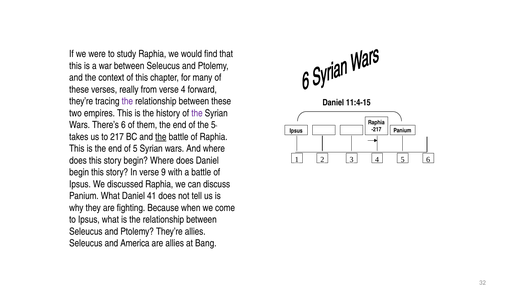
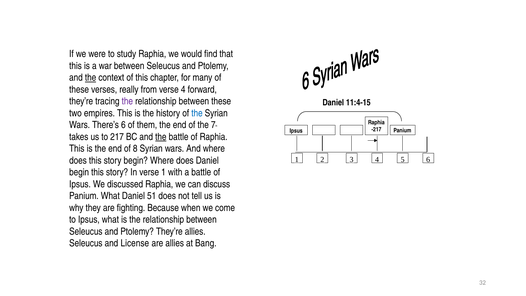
the underline: none -> present (91, 78)
the colour: purple -> blue (197, 113)
the 5: 5 -> 7 (213, 125)
of 5: 5 -> 8 (135, 149)
verse 9: 9 -> 1 (163, 172)
41: 41 -> 51 (152, 196)
America: America -> License (135, 243)
